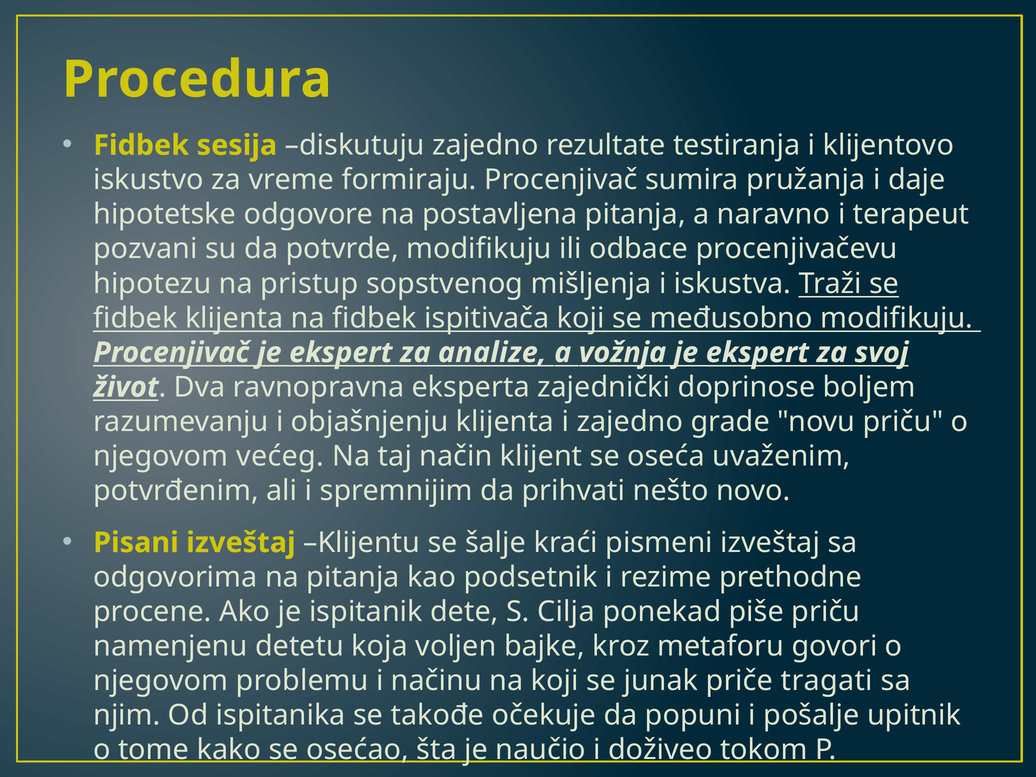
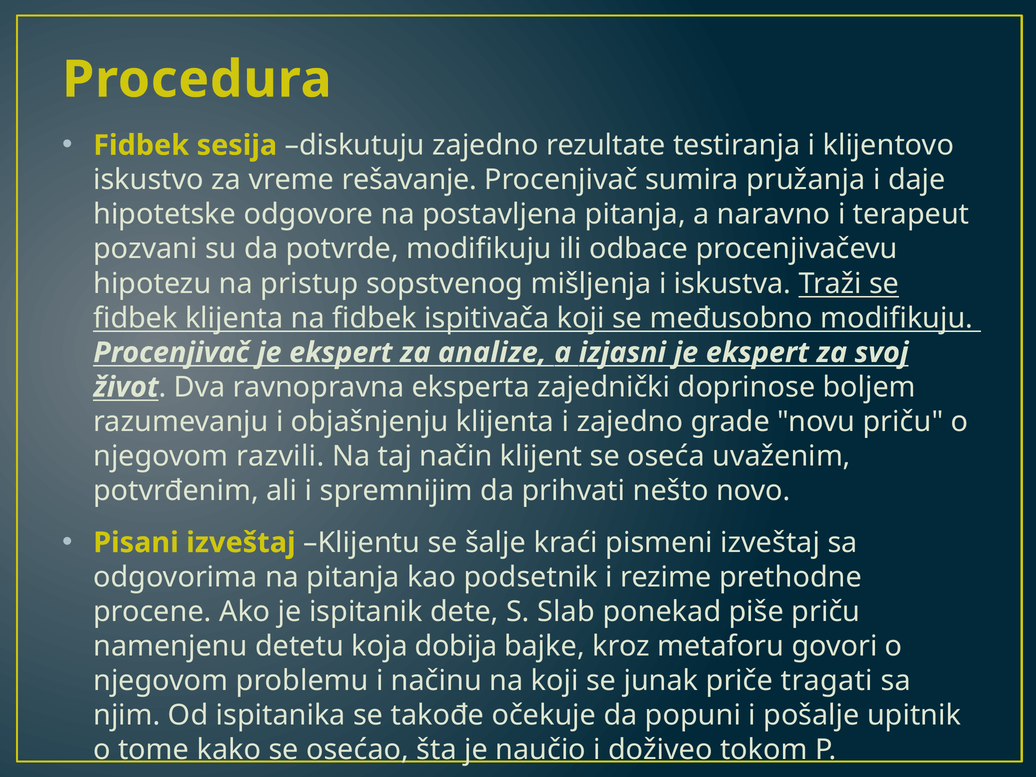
formiraju: formiraju -> rešavanje (409, 180)
vožnja: vožnja -> izjasni (622, 353)
većeg: većeg -> razvili (280, 456)
Cilja: Cilja -> Slab (566, 612)
voljen: voljen -> dobija (456, 646)
